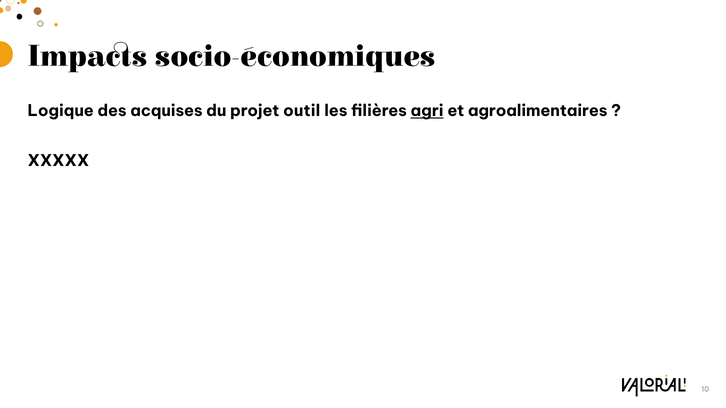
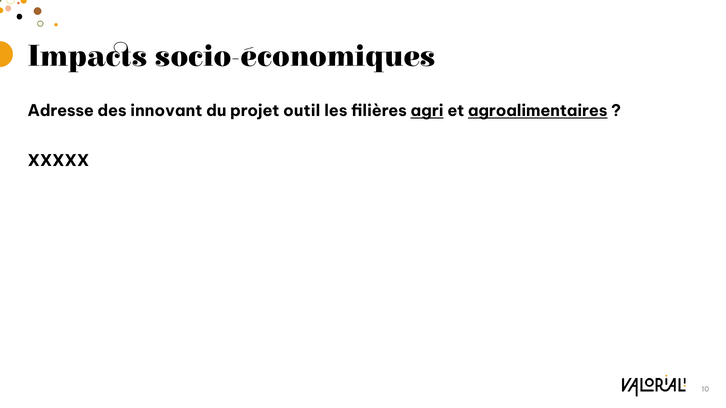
Logique: Logique -> Adresse (61, 111)
acquises: acquises -> innovant (166, 111)
agroalimentaires underline: none -> present (538, 111)
